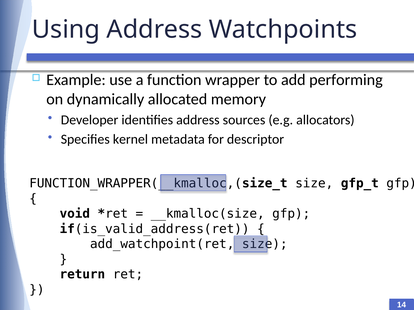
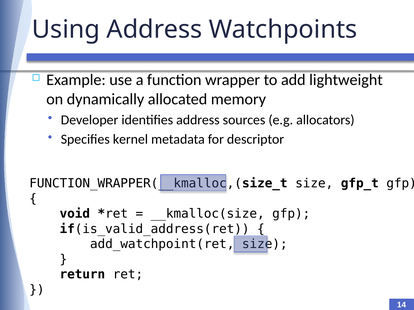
performing: performing -> lightweight (346, 80)
